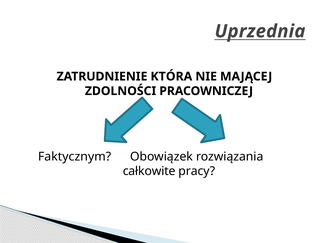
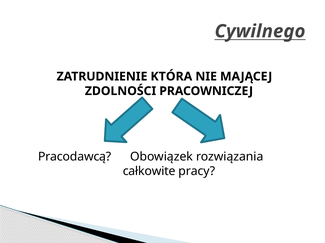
Uprzednia: Uprzednia -> Cywilnego (260, 31)
Faktycznym: Faktycznym -> Pracodawcą (75, 157)
